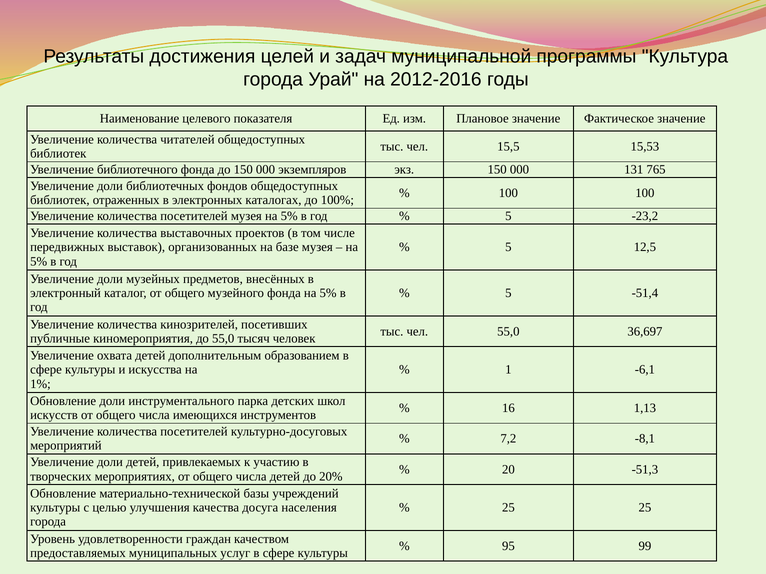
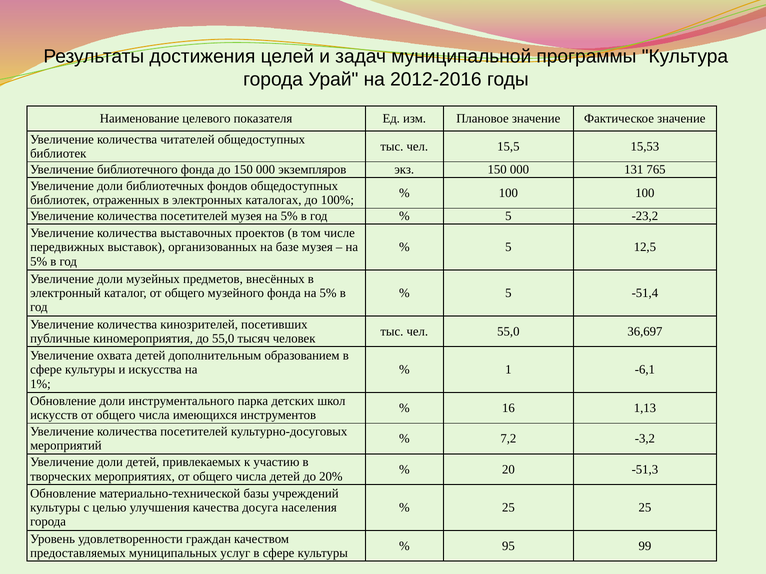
-8,1: -8,1 -> -3,2 (645, 439)
